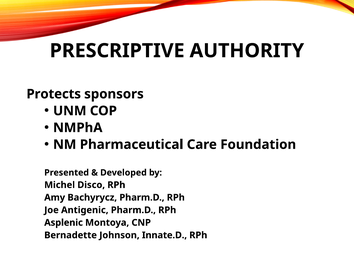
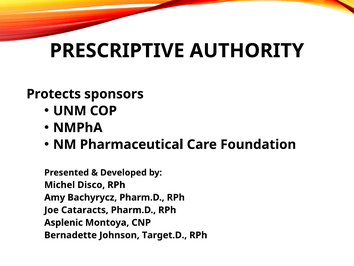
Antigenic: Antigenic -> Cataracts (85, 210)
Innate.D: Innate.D -> Target.D (164, 235)
